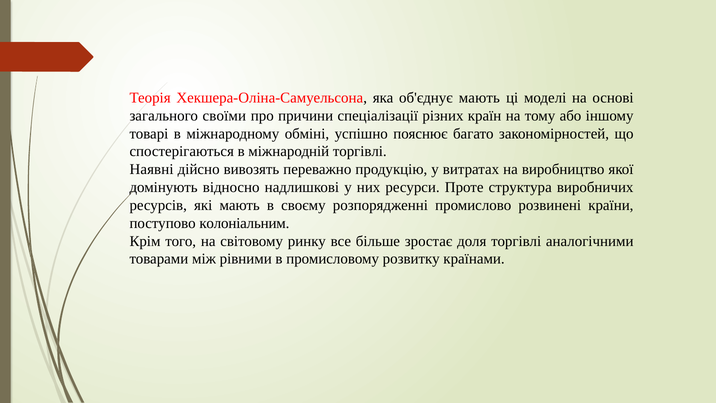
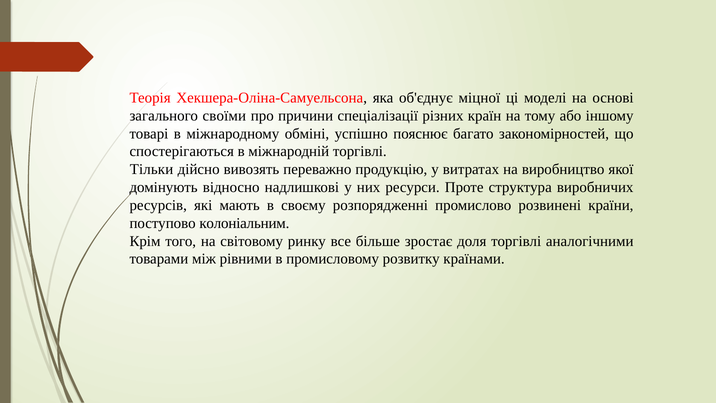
об'єднує мають: мають -> міцної (479, 98)
Наявні: Наявні -> Тільки (152, 169)
